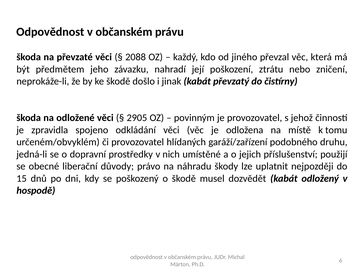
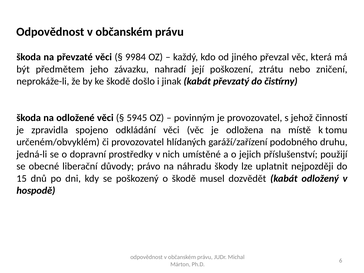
2088: 2088 -> 9984 (136, 57)
2905: 2905 -> 5945 (137, 118)
